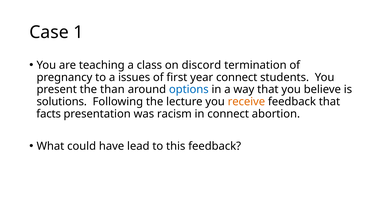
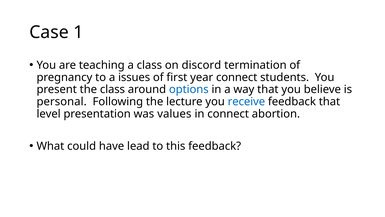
the than: than -> class (112, 89)
solutions: solutions -> personal (62, 101)
receive colour: orange -> blue (246, 101)
facts: facts -> level (49, 114)
racism: racism -> values (174, 114)
